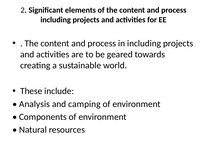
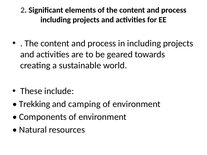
Analysis: Analysis -> Trekking (35, 104)
